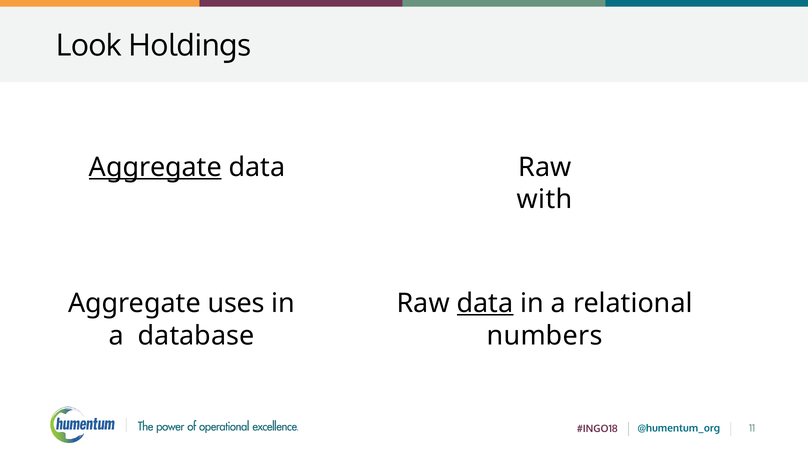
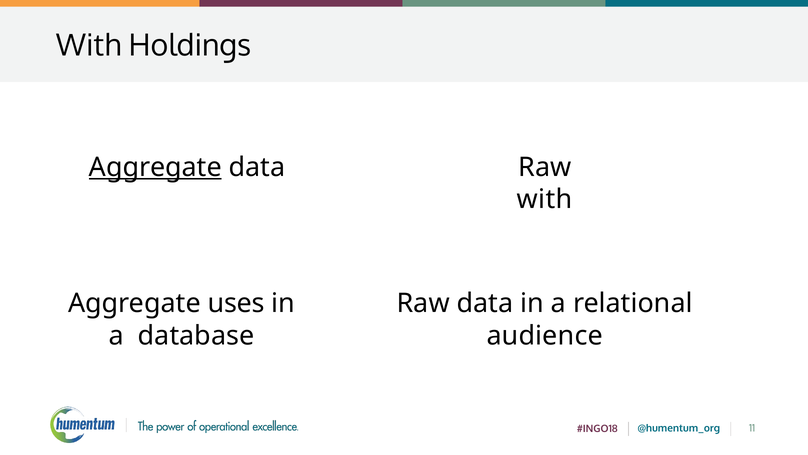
Look: Look -> With (89, 46)
data underline: present -> none (485, 303)
numbers: numbers -> audience (545, 335)
